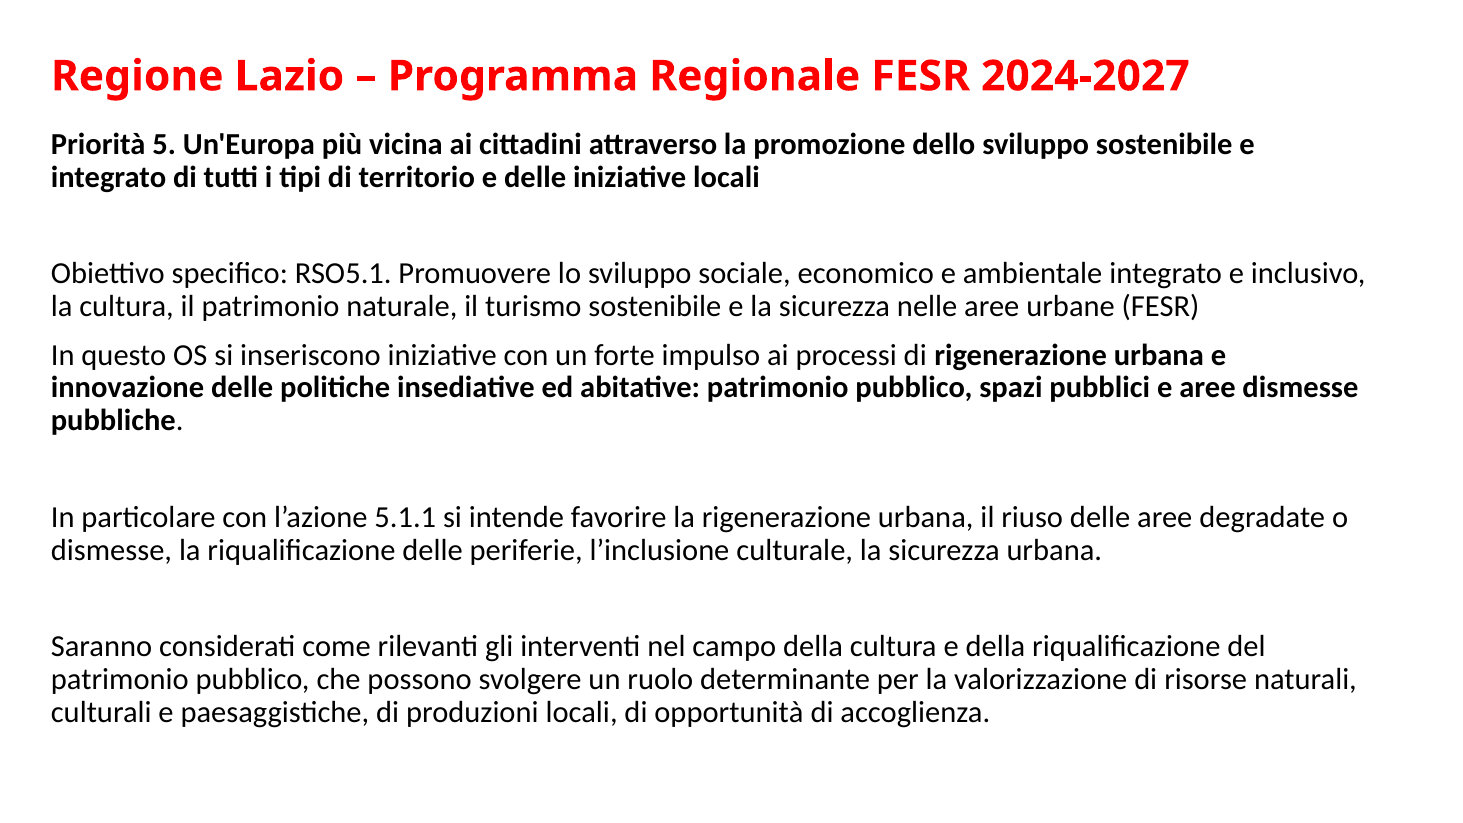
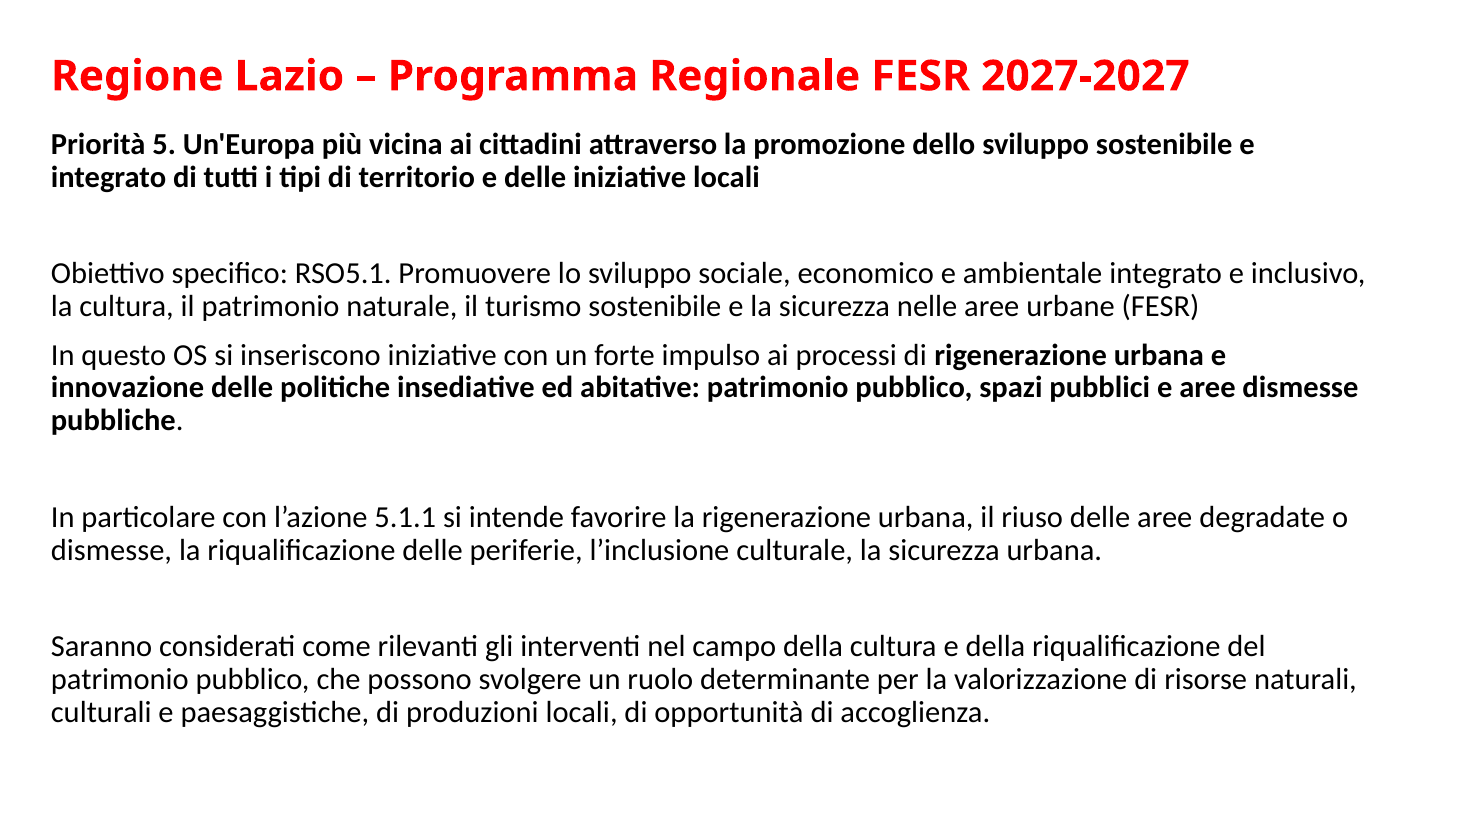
2024-2027: 2024-2027 -> 2027-2027 (1085, 76)
